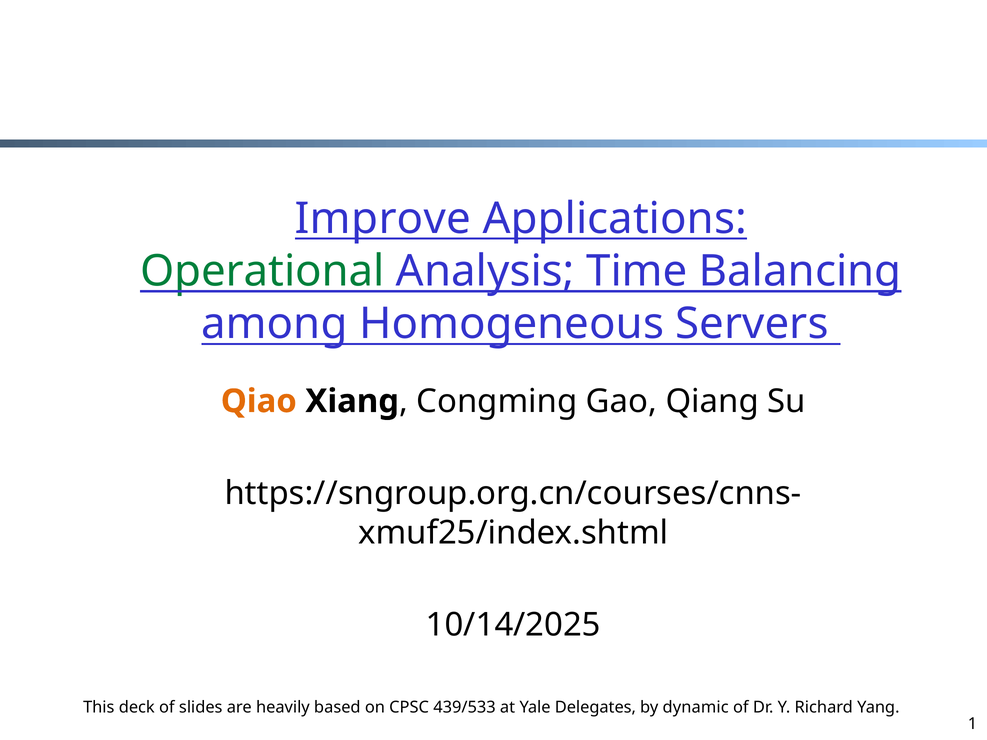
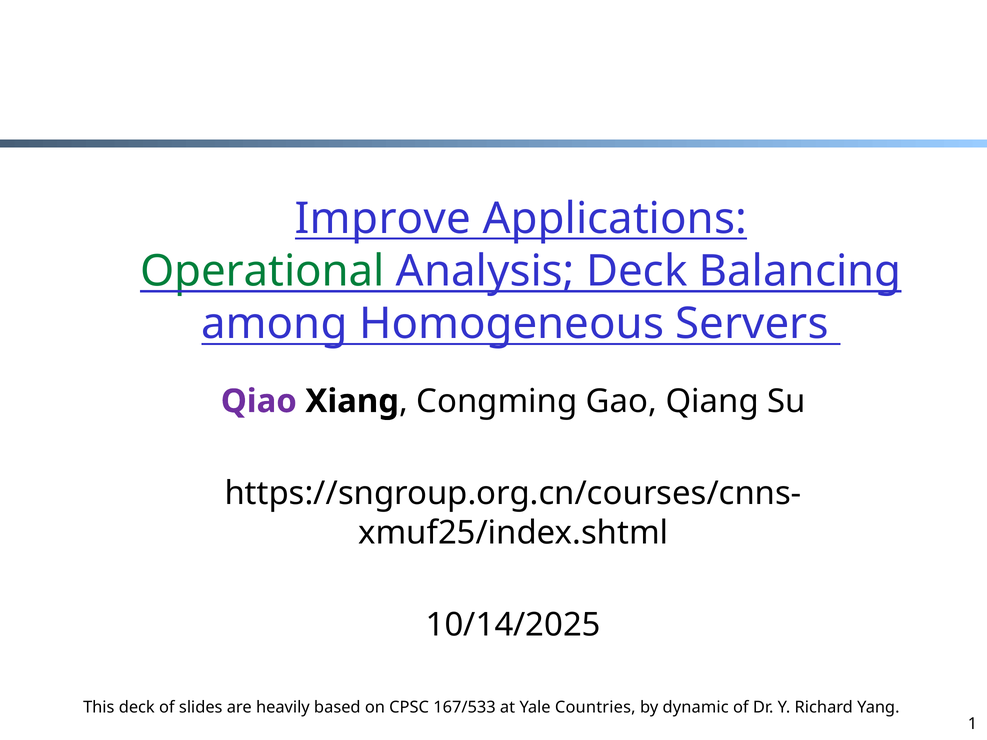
Analysis Time: Time -> Deck (637, 271)
Qiao colour: orange -> purple (259, 401)
439/533: 439/533 -> 167/533 (464, 707)
Delegates: Delegates -> Countries (595, 707)
